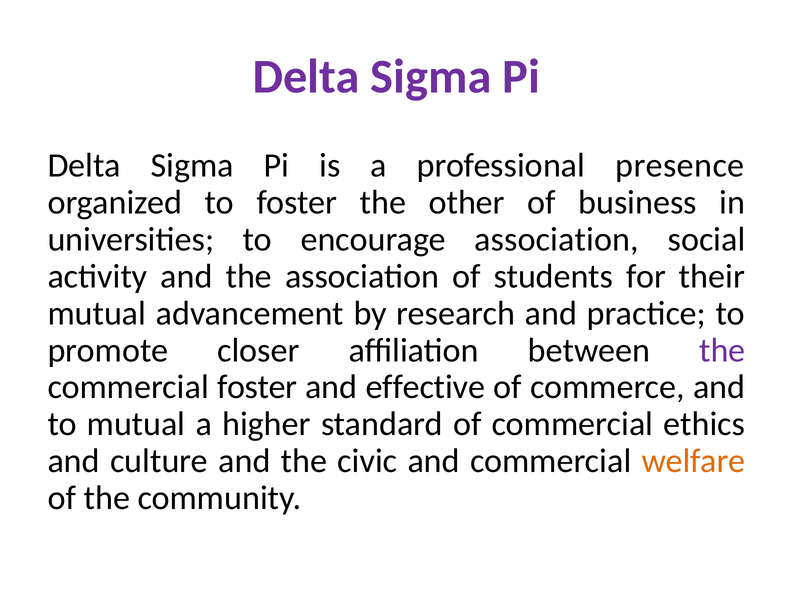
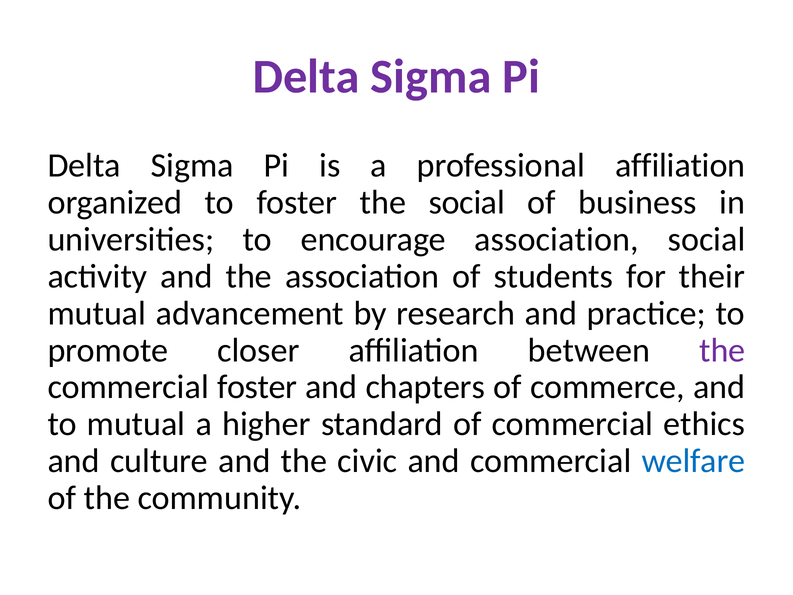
professional presence: presence -> affiliation (680, 166)
the other: other -> social (467, 203)
effective: effective -> chapters (425, 387)
welfare colour: orange -> blue (693, 461)
